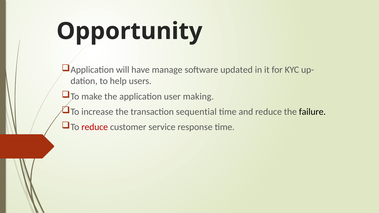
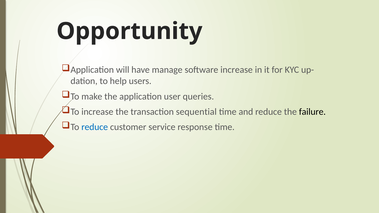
software updated: updated -> increase (237, 70)
making: making -> queries (198, 96)
reduce colour: red -> blue (95, 127)
